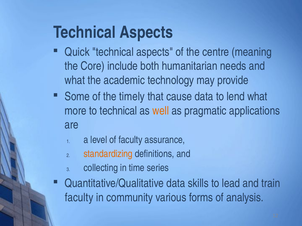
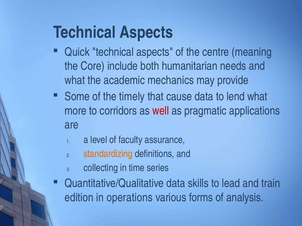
technology: technology -> mechanics (171, 80)
to technical: technical -> corridors (118, 111)
well colour: orange -> red (161, 111)
faculty: faculty -> edition (79, 198)
community: community -> operations (130, 198)
